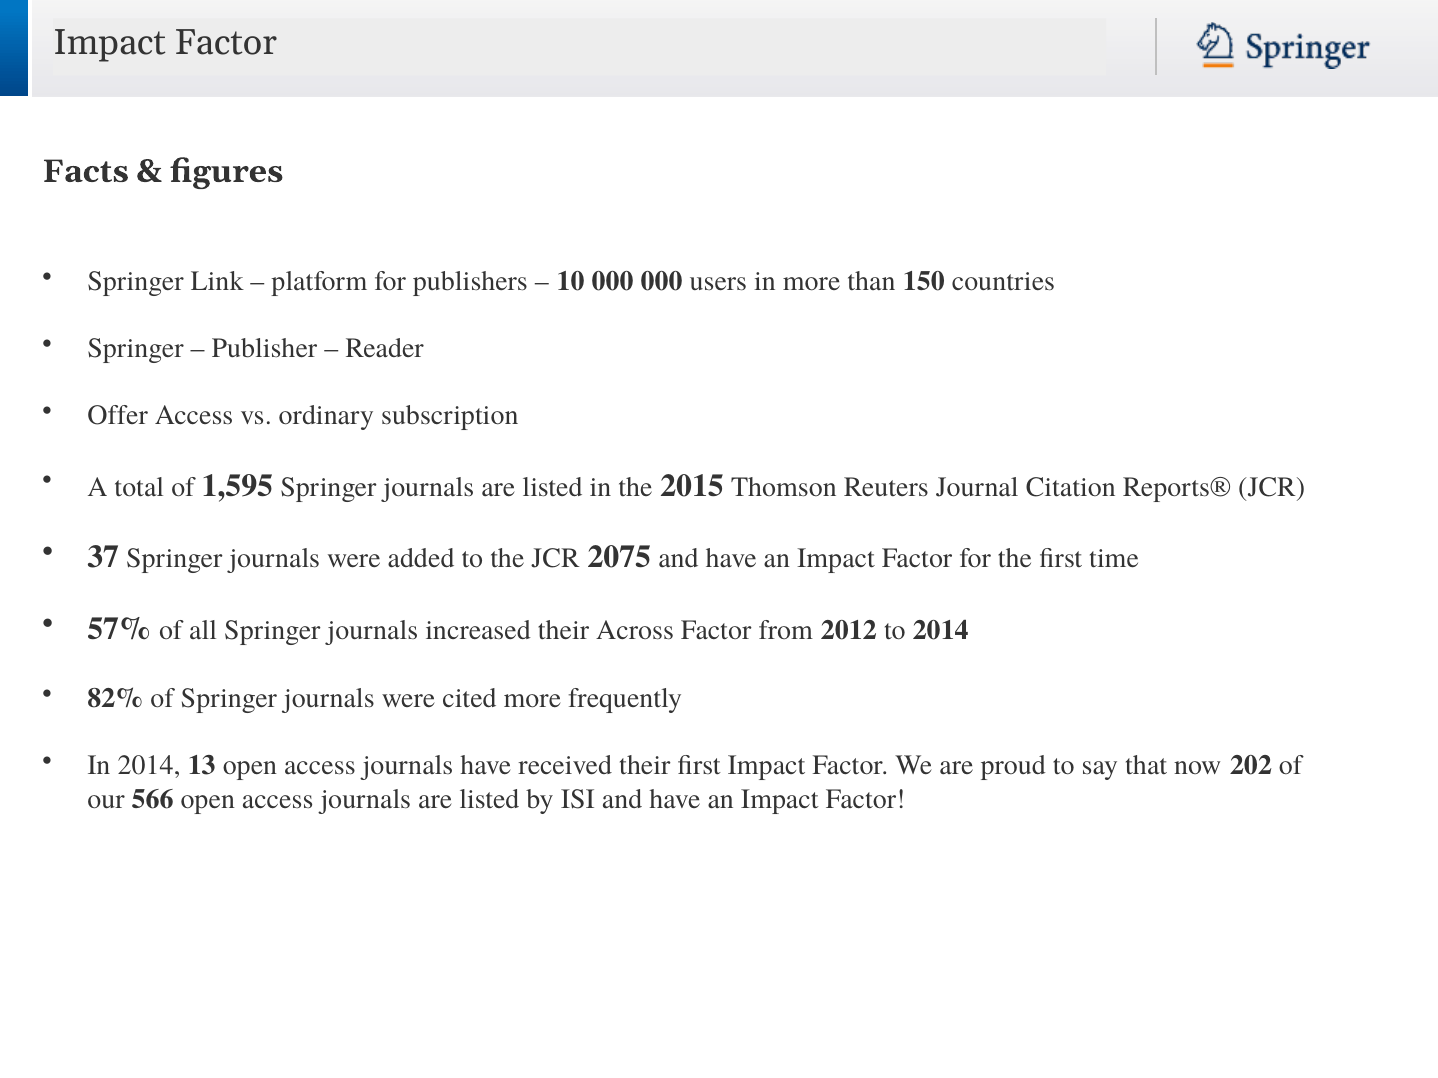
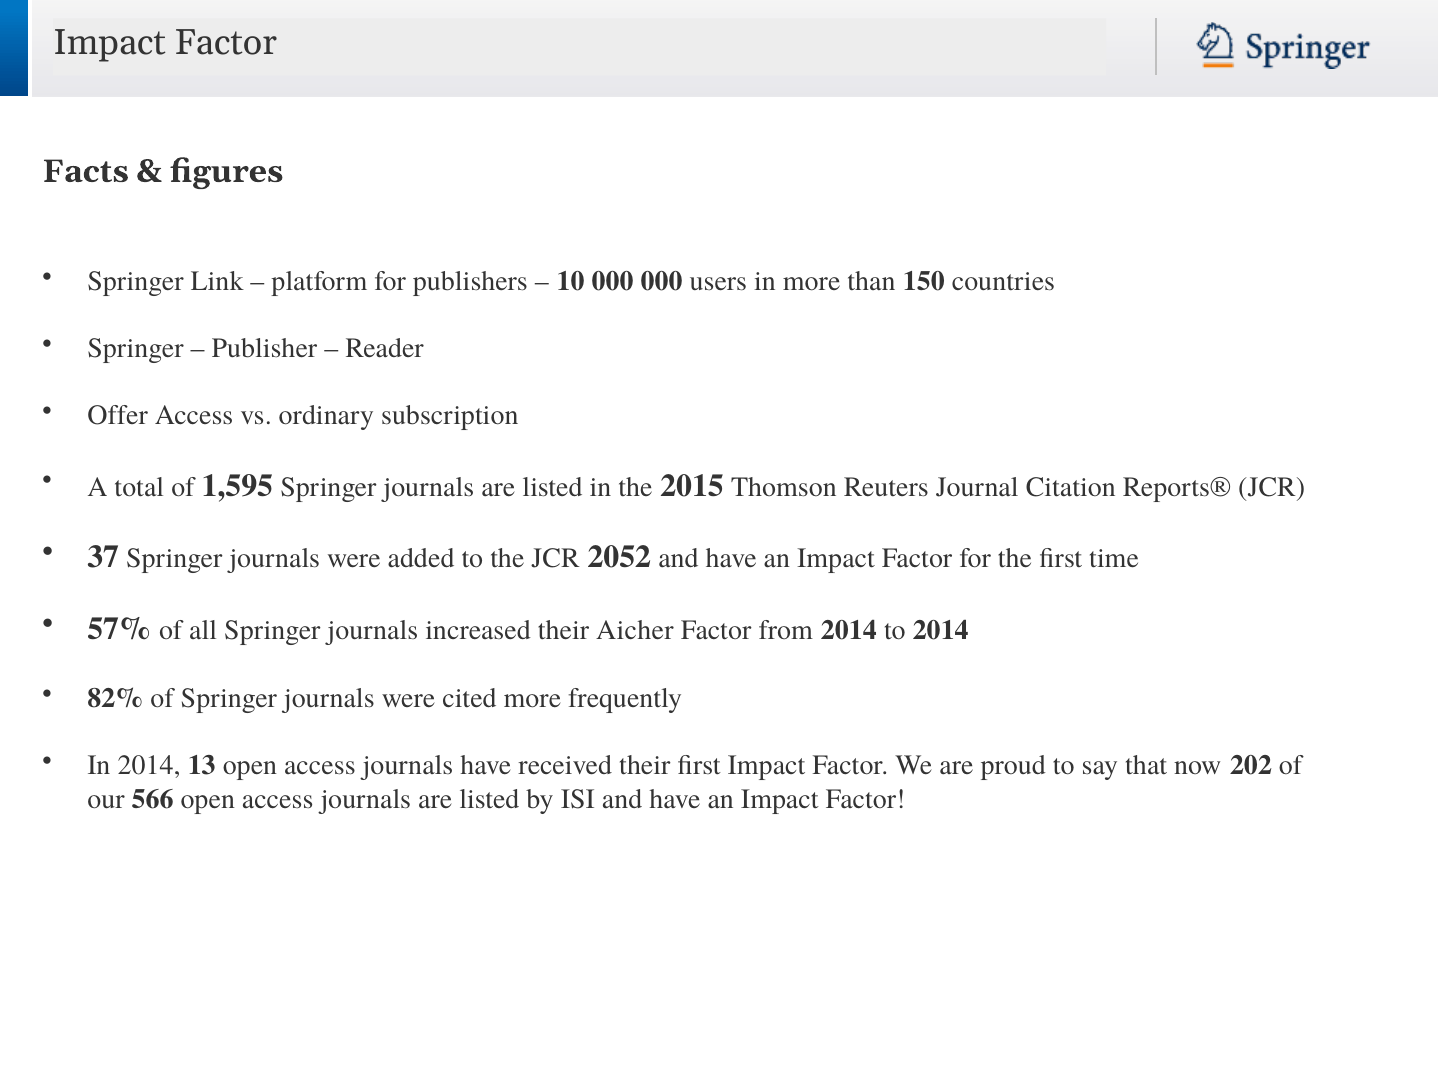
2075: 2075 -> 2052 (619, 558)
Across: Across -> Aicher (635, 631)
from 2012: 2012 -> 2014 (849, 631)
